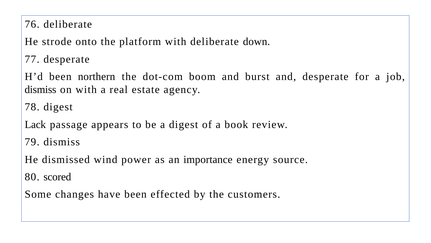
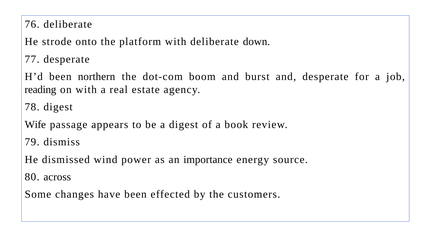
dismiss: dismiss -> reading (40, 89)
Lack: Lack -> Wife (35, 124)
scored: scored -> across (57, 177)
